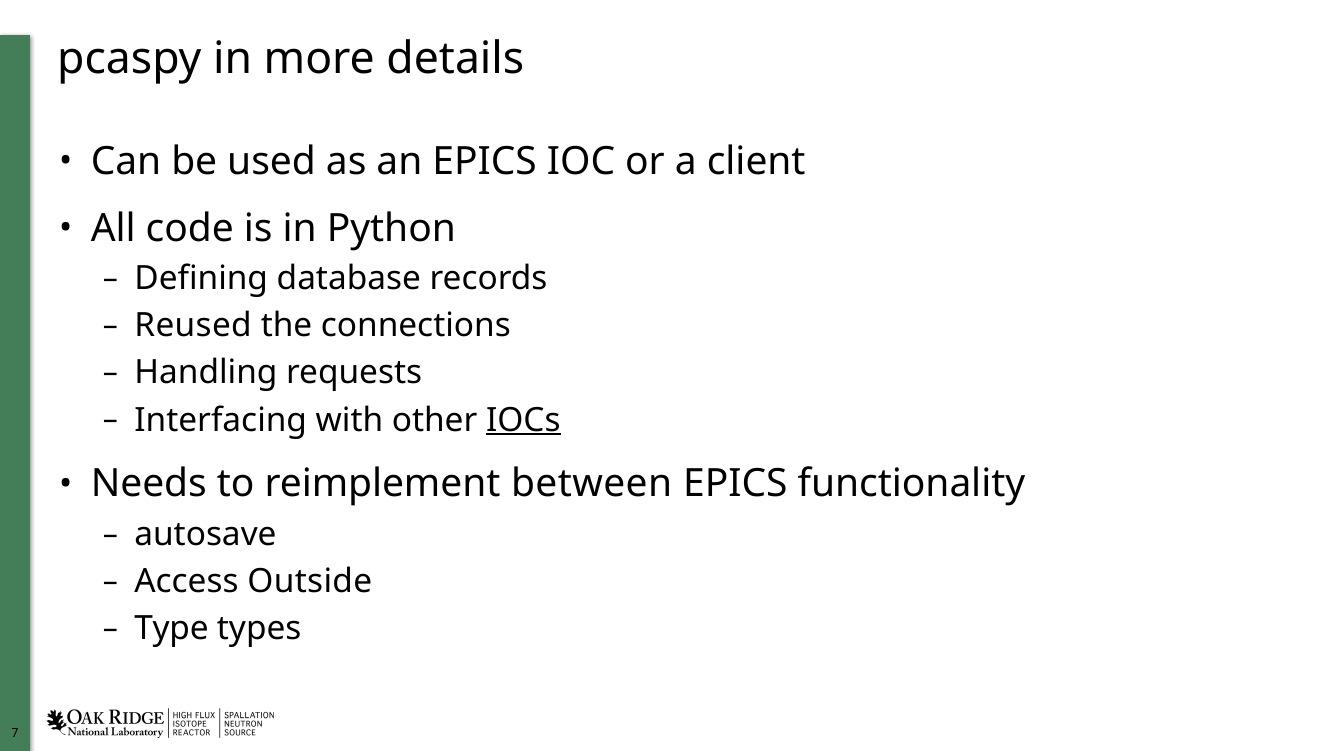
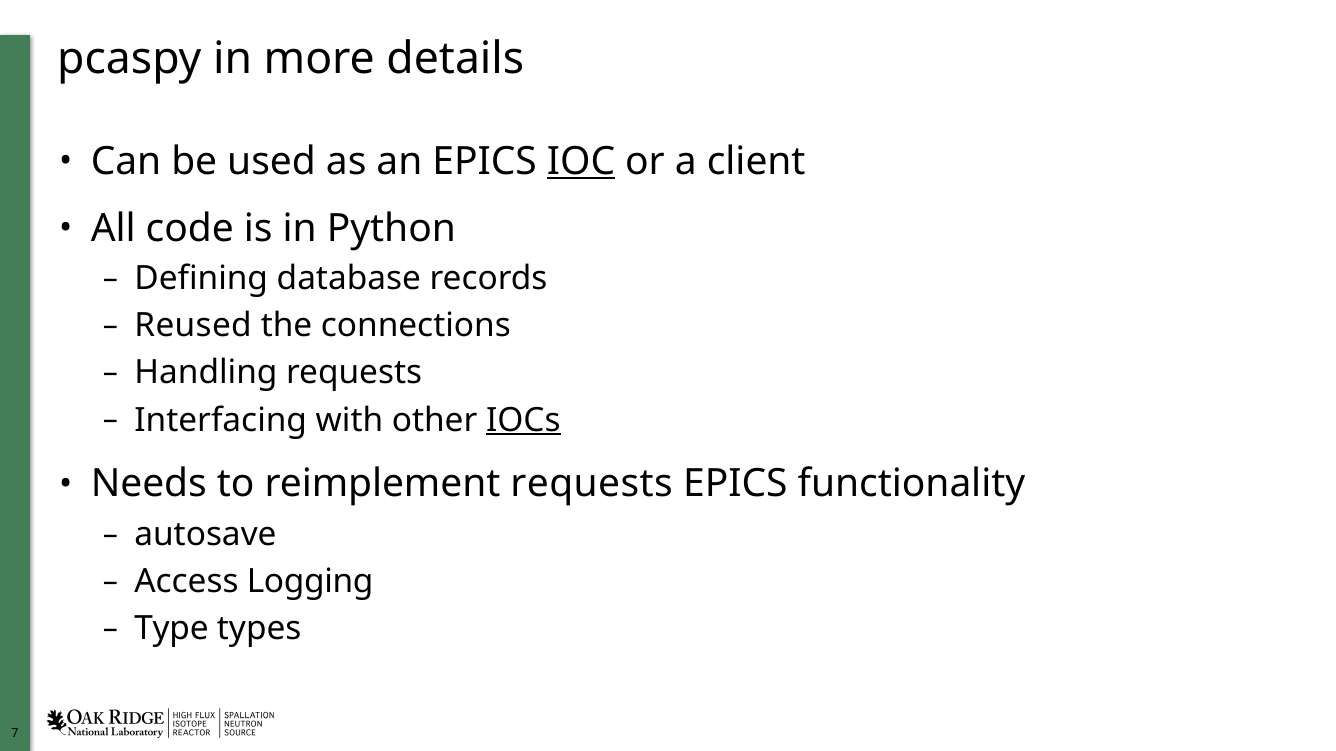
IOC underline: none -> present (581, 161)
reimplement between: between -> requests (592, 484)
Outside: Outside -> Logging (310, 582)
